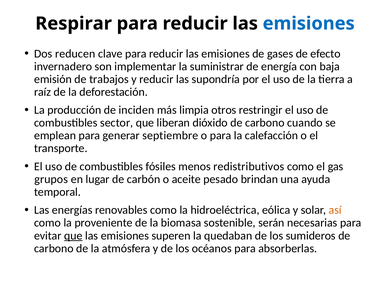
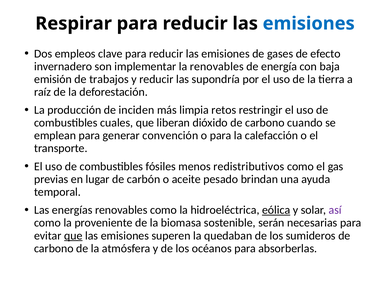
reducen: reducen -> empleos (75, 54)
la suministrar: suministrar -> renovables (217, 66)
otros: otros -> retos (224, 110)
sector: sector -> cuales (117, 123)
septiembre: septiembre -> convención (170, 136)
grupos: grupos -> previas (51, 179)
eólica underline: none -> present (276, 210)
así colour: orange -> purple (335, 210)
